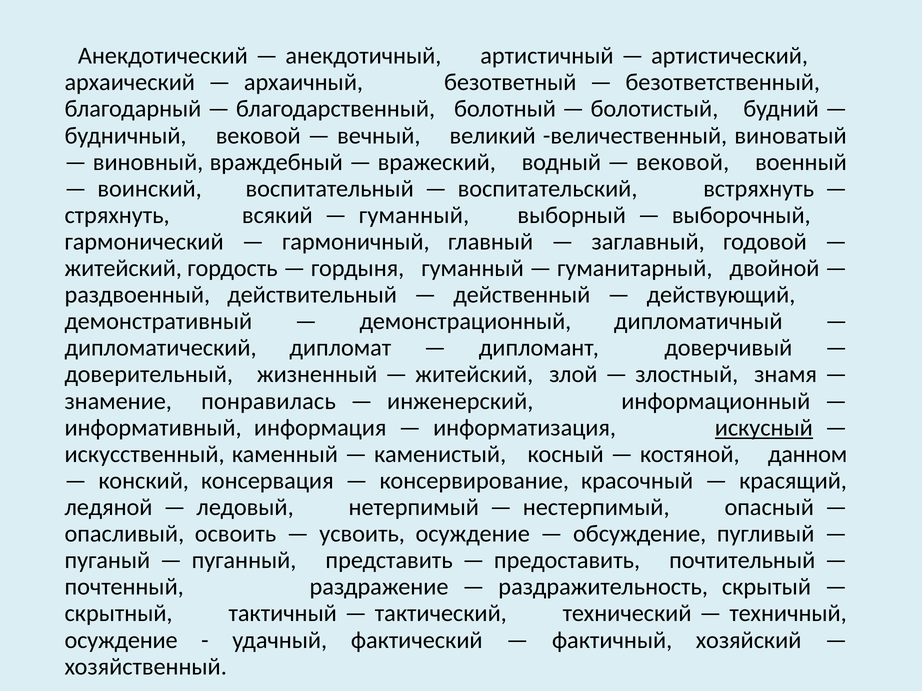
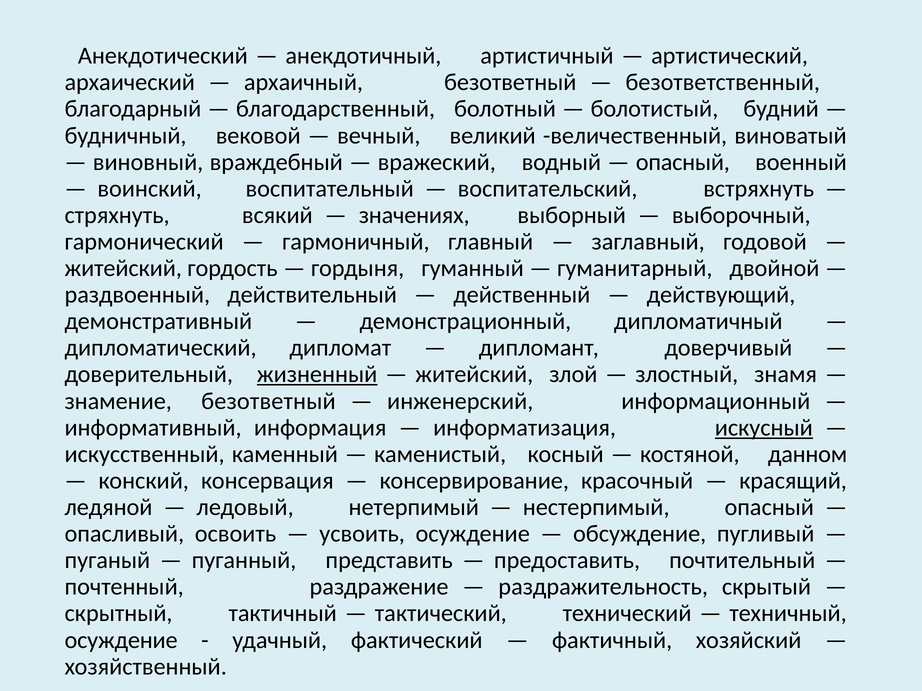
вековой: вековой -> опасный (683, 162)
гуманный: гуманный -> значениях (414, 215)
жизненный underline: none -> present (317, 375)
знамение понравилась: понравилась -> безответный (268, 401)
